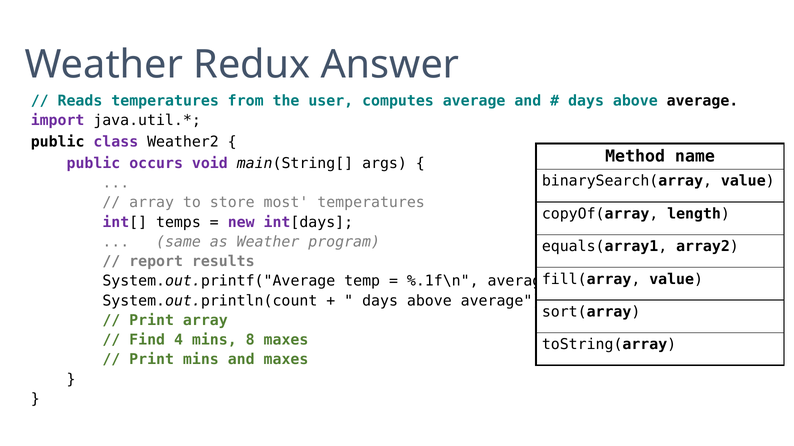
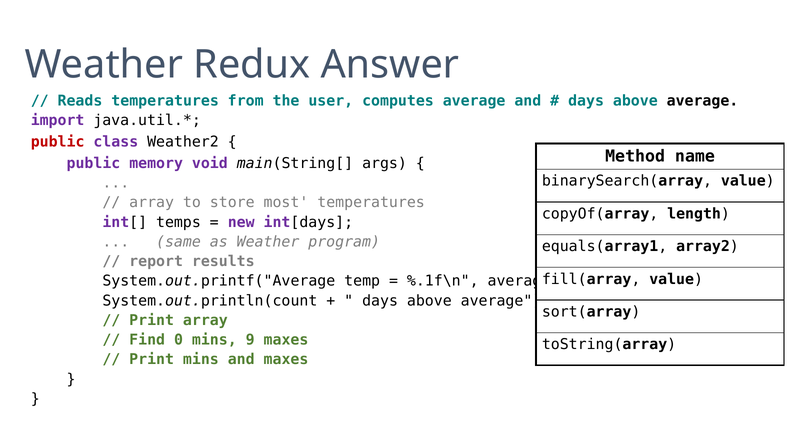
public colour: black -> red (58, 142)
occurs: occurs -> memory (156, 164)
4: 4 -> 0 (178, 340)
8: 8 -> 9 (250, 340)
